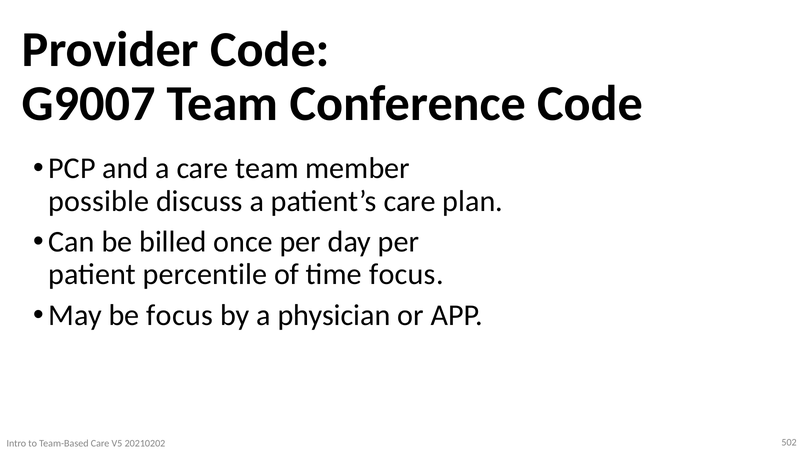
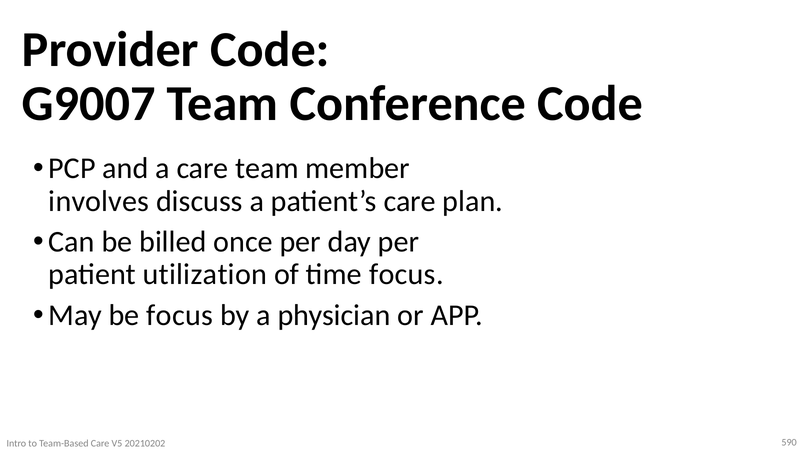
possible: possible -> involves (99, 201)
percentile: percentile -> utilization (205, 275)
502: 502 -> 590 (789, 443)
